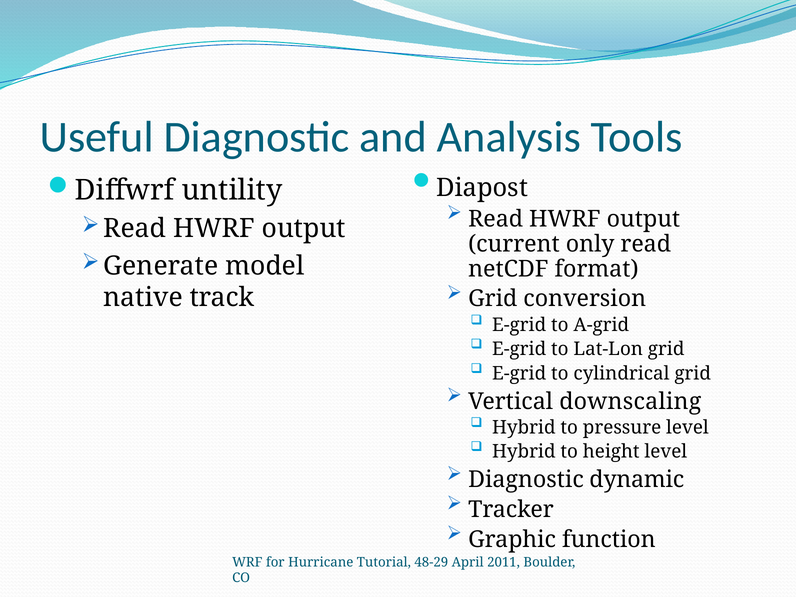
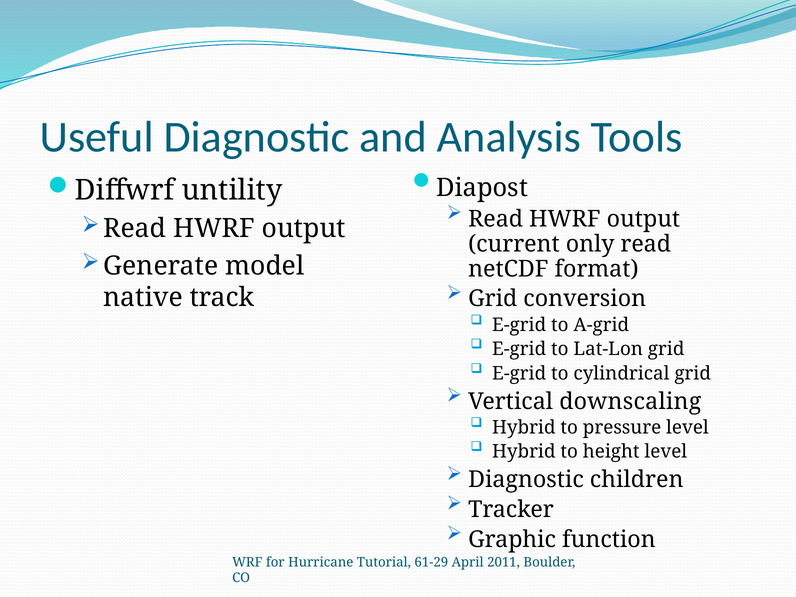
dynamic: dynamic -> children (637, 480)
48-29: 48-29 -> 61-29 (431, 562)
